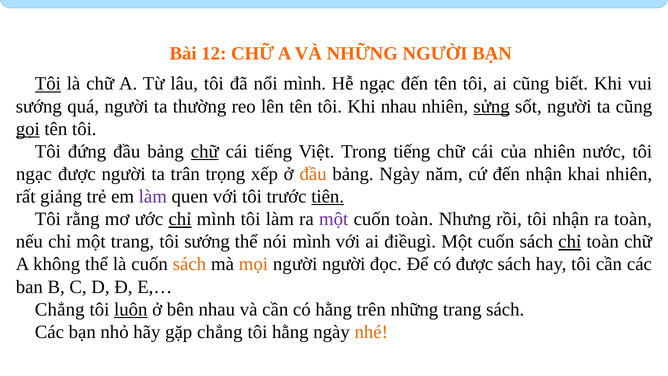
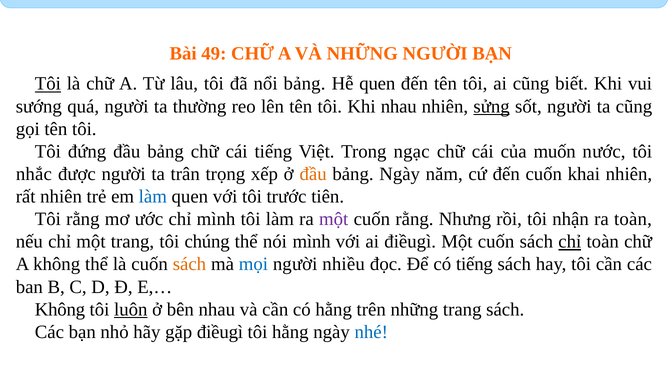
12: 12 -> 49 (214, 53)
nổi mình: mình -> bảng (305, 84)
Hễ ngạc: ngạc -> quen (377, 84)
gọi underline: present -> none (28, 129)
chữ underline: present -> none (205, 151)
Trong tiếng: tiếng -> ngạc (412, 151)
của nhiên: nhiên -> muốn (555, 151)
ngạc: ngạc -> nhắc (34, 174)
đến nhận: nhận -> cuốn (544, 174)
rất giảng: giảng -> nhiên (61, 196)
làm colour: purple -> blue (153, 196)
tiên underline: present -> none (328, 196)
chỉ underline: present -> none (180, 219)
cuốn toàn: toàn -> rằng (414, 219)
tôi sướng: sướng -> chúng (207, 242)
mọi colour: orange -> blue (253, 264)
người người: người -> nhiều (344, 264)
có được: được -> tiếng (474, 264)
Chẳng: Chẳng -> Không (60, 309)
gặp chẳng: chẳng -> điềugì (220, 332)
nhé colour: orange -> blue (371, 332)
